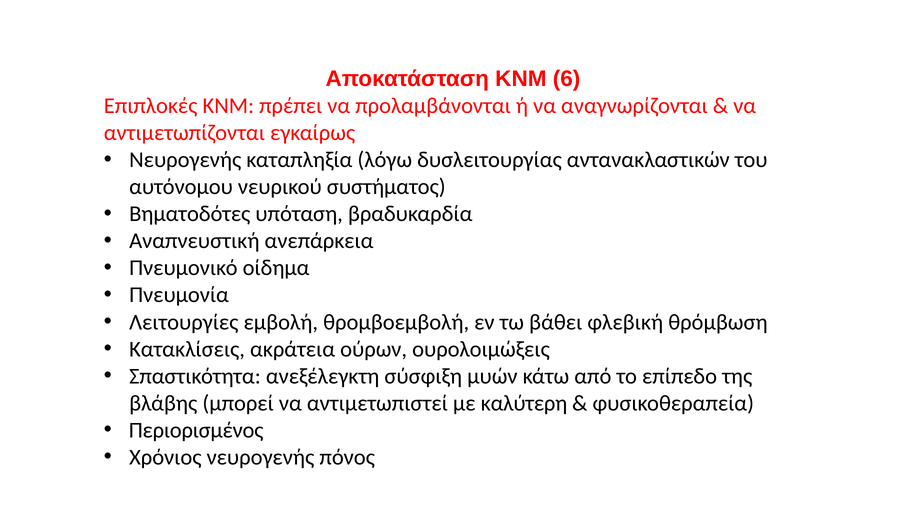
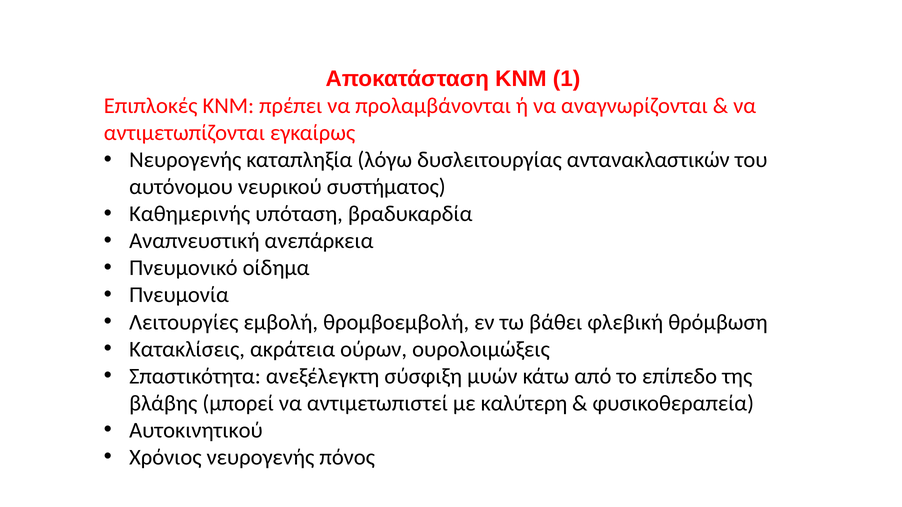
6: 6 -> 1 (567, 79)
Βηματοδότες: Βηματοδότες -> Καθημερινής (190, 214)
Περιορισμένος: Περιορισμένος -> Αυτοκινητικού (196, 431)
